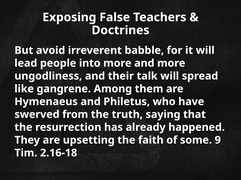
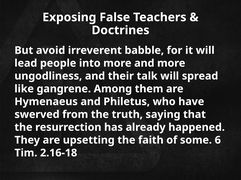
9: 9 -> 6 (218, 141)
